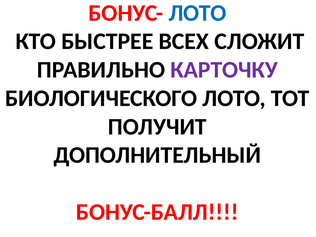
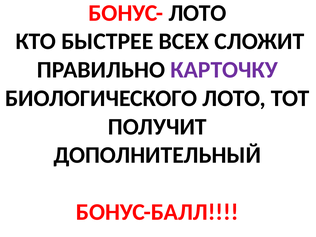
ЛОТО colour: blue -> black (198, 13)
